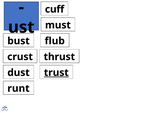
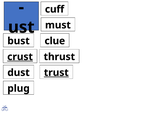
flub: flub -> clue (55, 41)
crust underline: none -> present (20, 57)
runt: runt -> plug (19, 89)
